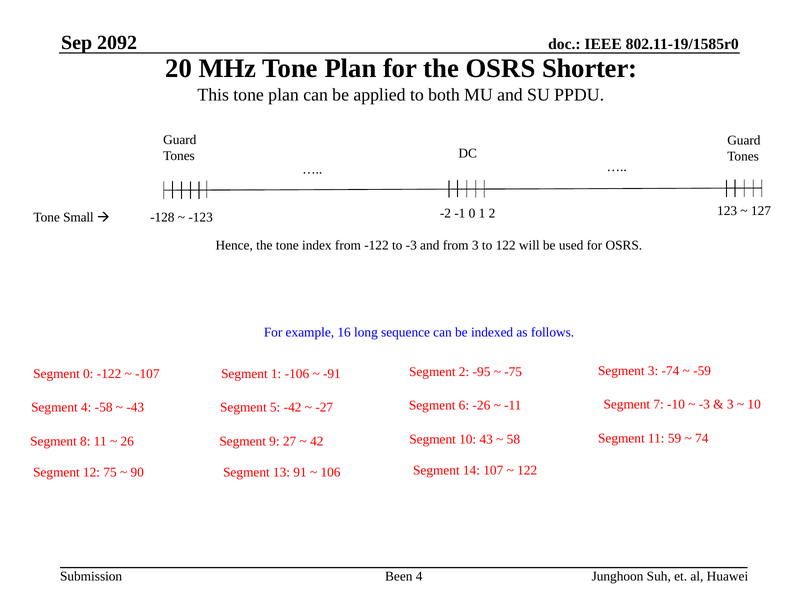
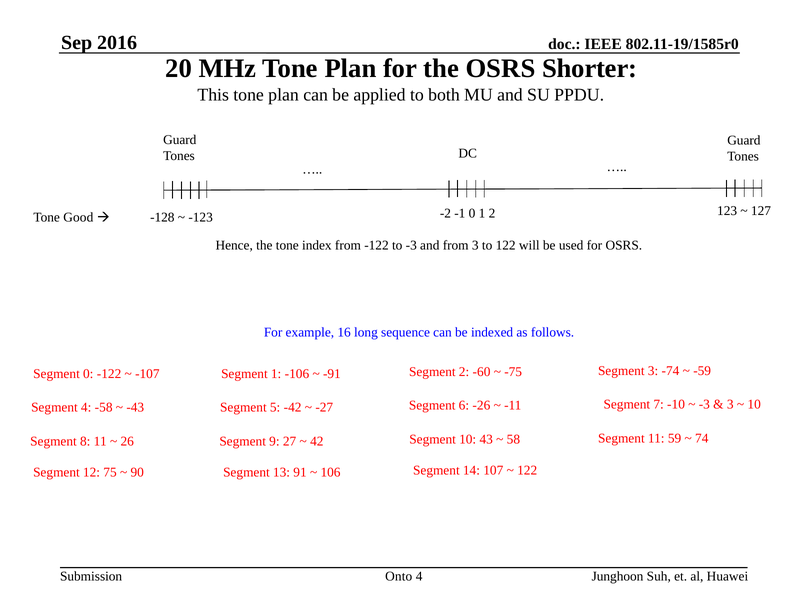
2092: 2092 -> 2016 (117, 43)
Small: Small -> Good (78, 217)
-95: -95 -> -60 (482, 372)
Been: Been -> Onto (399, 576)
